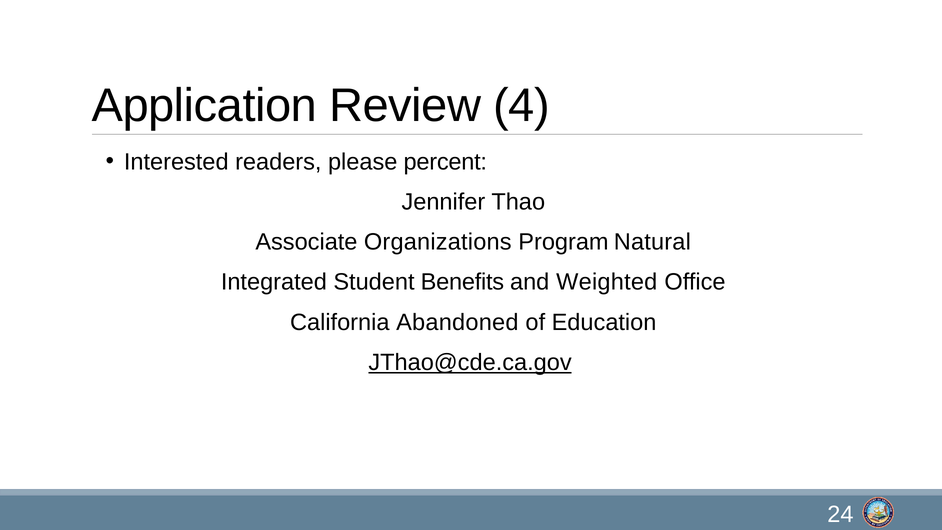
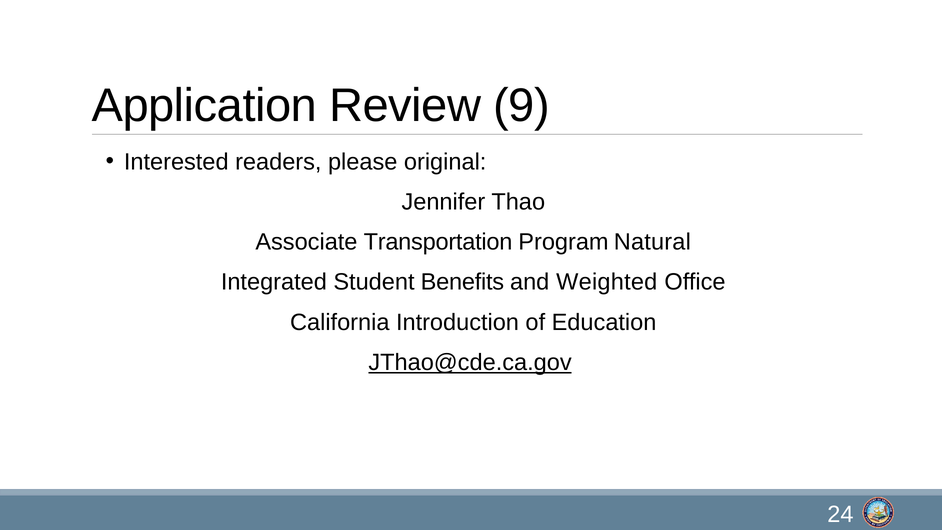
4: 4 -> 9 (522, 105)
percent: percent -> original (445, 162)
Organizations: Organizations -> Transportation (438, 242)
Abandoned: Abandoned -> Introduction (457, 322)
